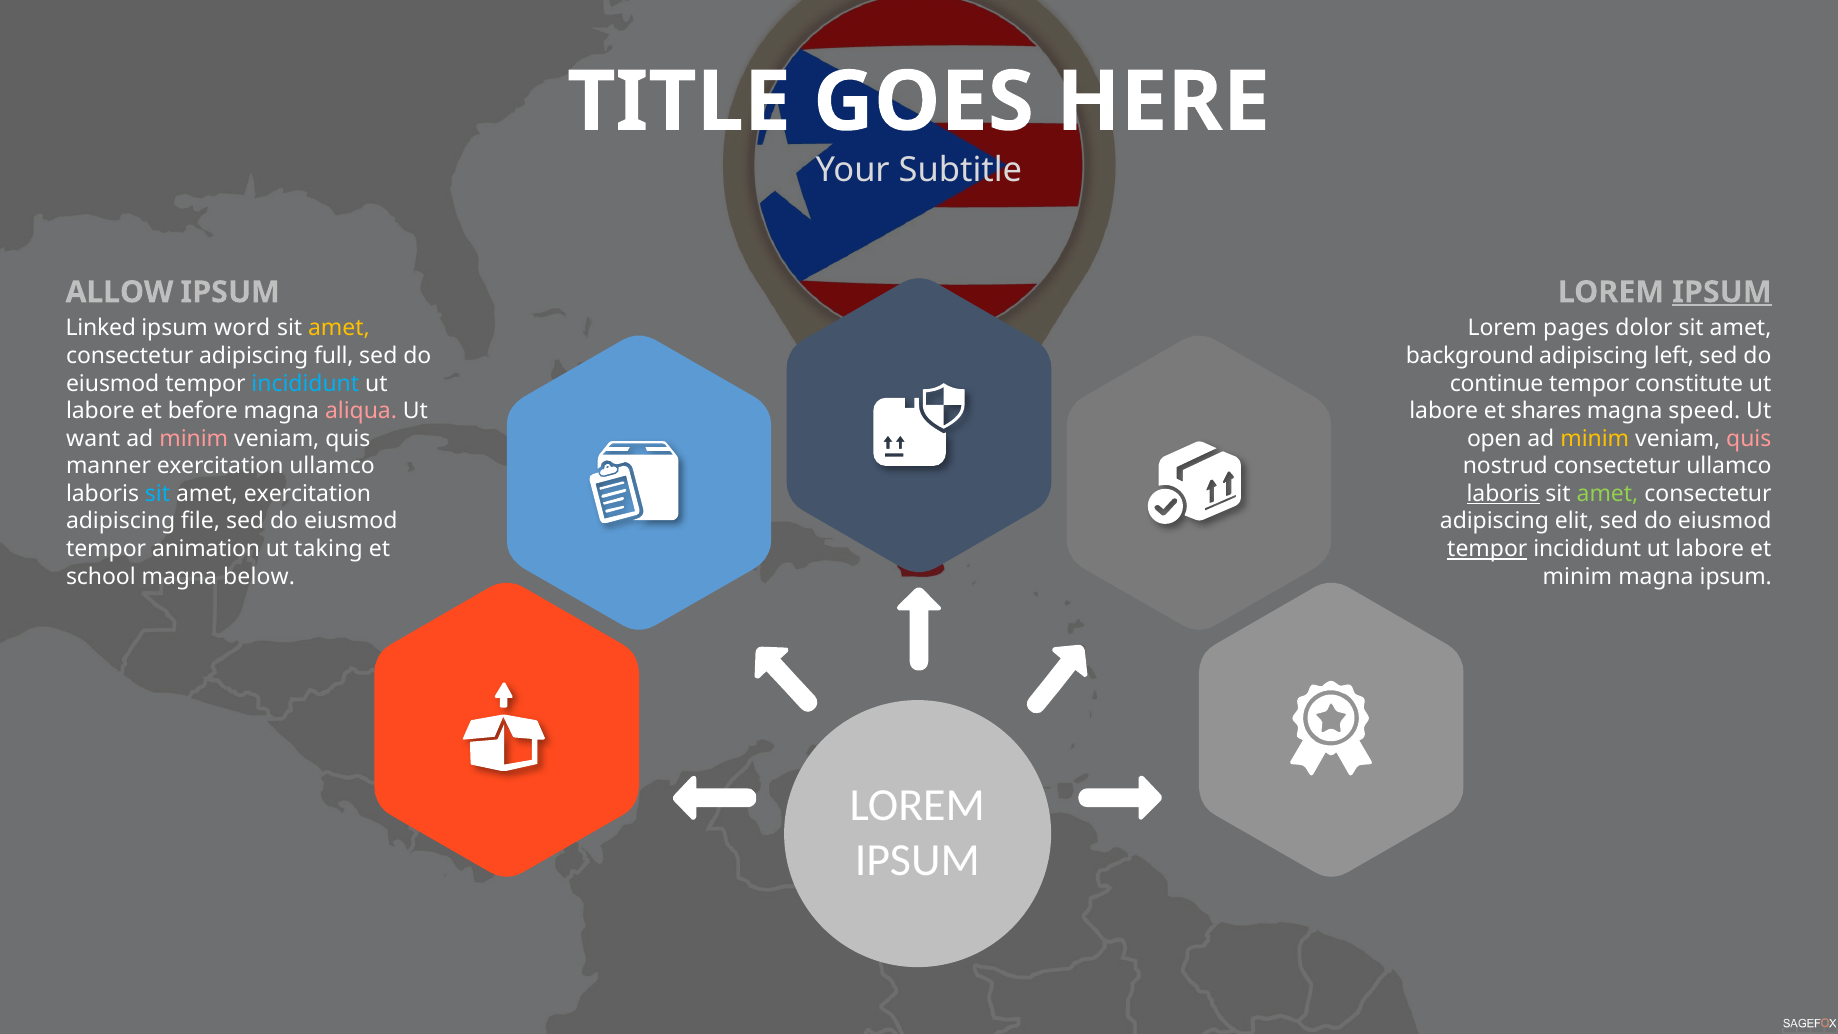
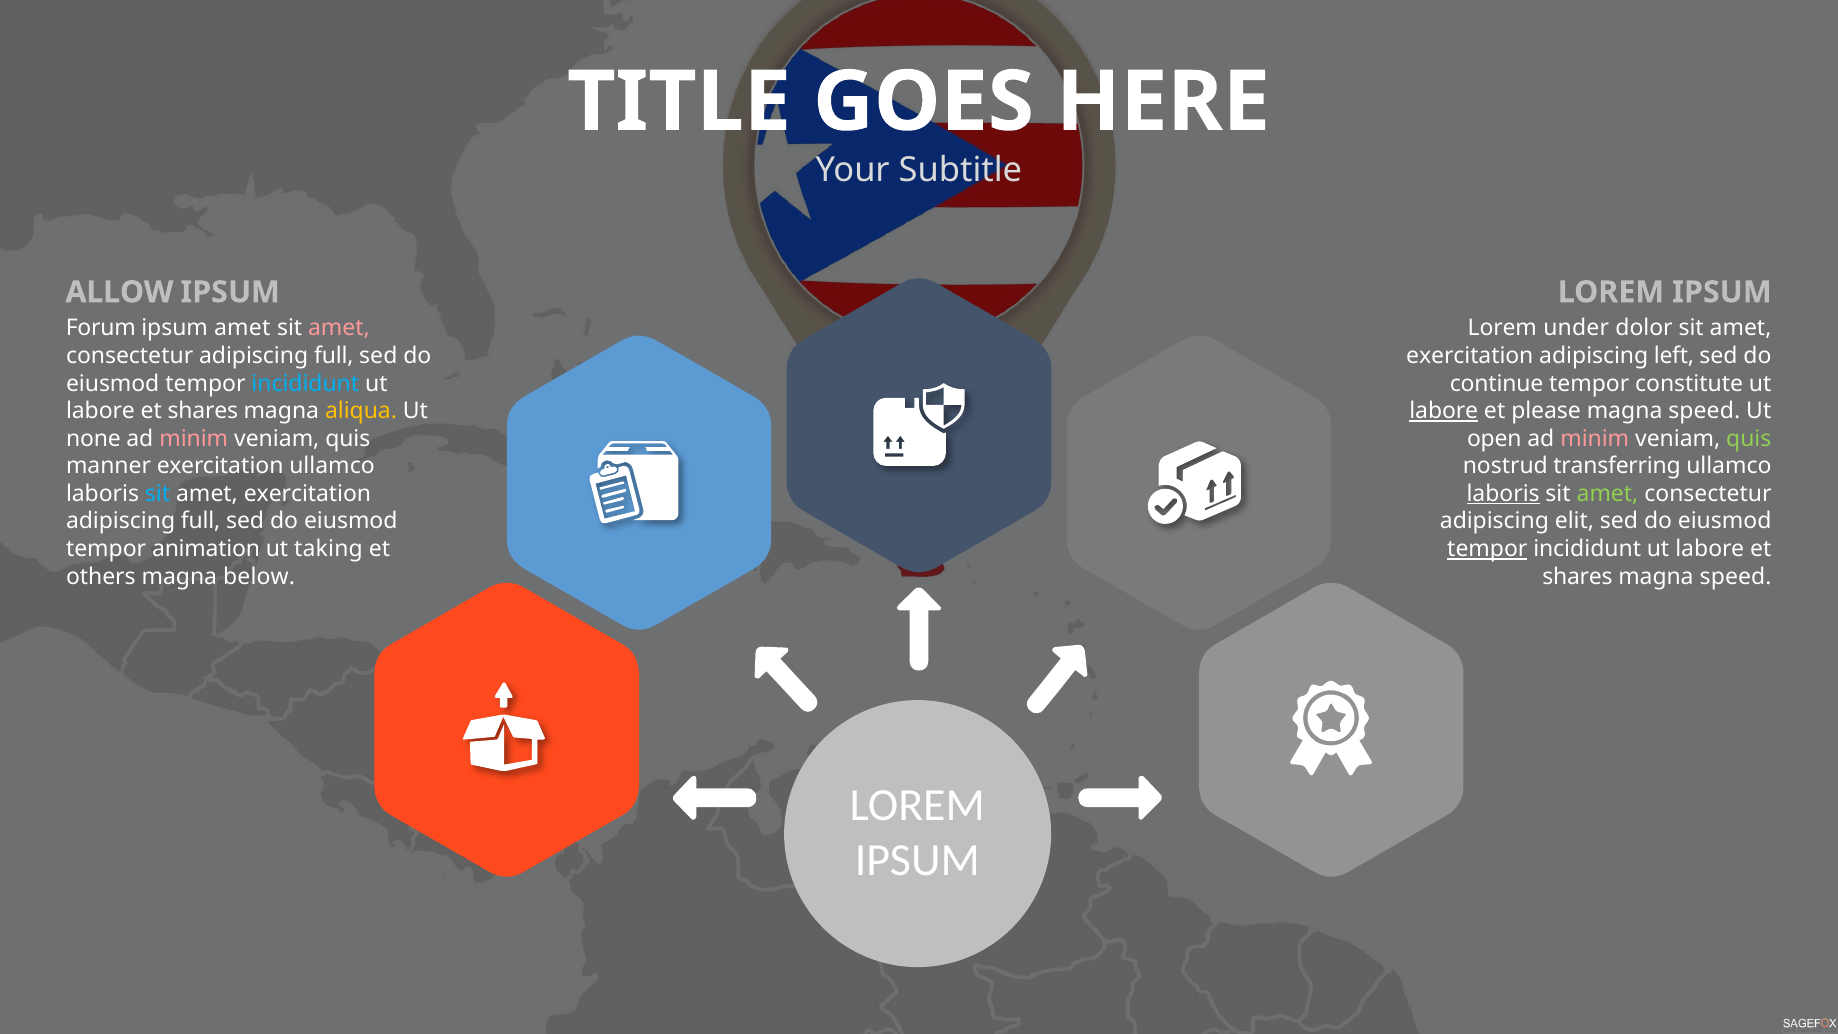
IPSUM underline: present -> none (1722, 292)
Linked: Linked -> Forum (101, 328)
ipsum word: word -> amet (242, 328)
amet colour: yellow -> pink (339, 328)
pages: pages -> under (1576, 328)
background: background -> exercitation (1470, 356)
before: before -> shares (203, 411)
aliqua colour: pink -> yellow (361, 411)
labore underline: none -> present (1444, 411)
shares: shares -> please (1546, 411)
want: want -> none (93, 439)
minim colour: yellow -> pink (1595, 439)
quis colour: pink -> light green (1749, 439)
nostrud consectetur: consectetur -> transferring (1617, 466)
file: file -> full (201, 521)
school: school -> others (101, 576)
minim: minim -> shares (1578, 576)
ipsum: ipsum -> speed (1736, 576)
